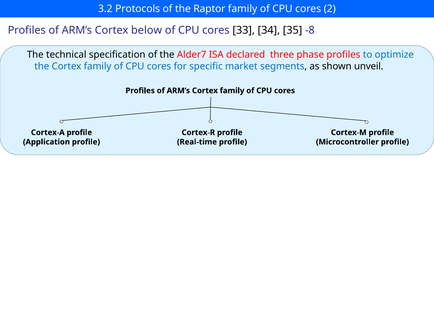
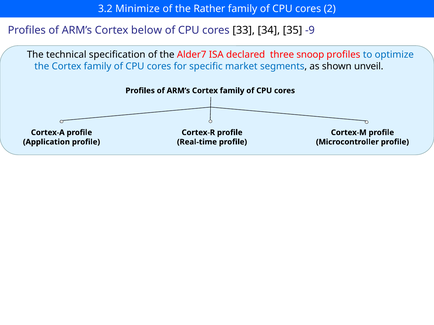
Protocols: Protocols -> Minimize (138, 9)
Raptor: Raptor -> Rather (209, 9)
-8: -8 -> -9 (310, 30)
phase: phase -> snoop (310, 55)
